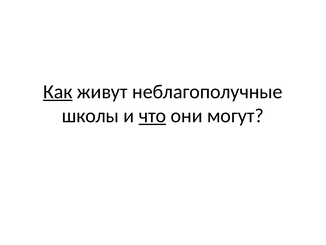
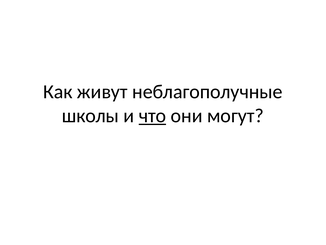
Как underline: present -> none (58, 92)
